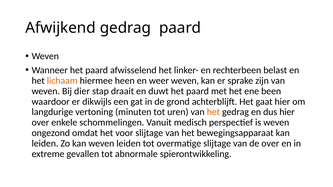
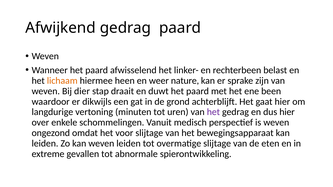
weer weven: weven -> nature (185, 81)
het colour: orange -> purple (213, 112)
de over: over -> eten (270, 144)
